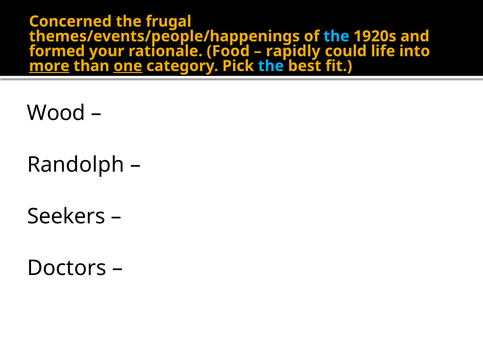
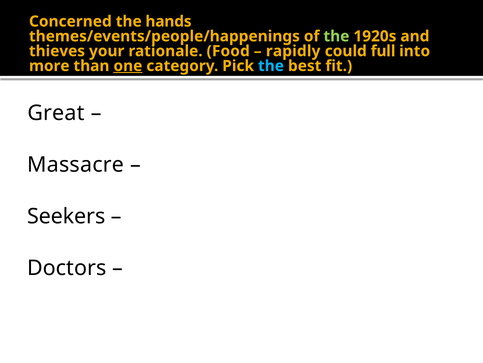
frugal: frugal -> hands (168, 21)
the colour: light blue -> light green (336, 36)
formed: formed -> thieves (57, 51)
life: life -> full (383, 51)
more underline: present -> none (49, 66)
Wood: Wood -> Great (56, 113)
Randolph: Randolph -> Massacre (76, 165)
